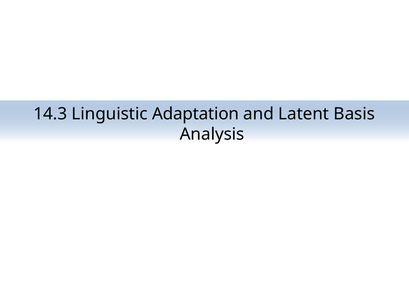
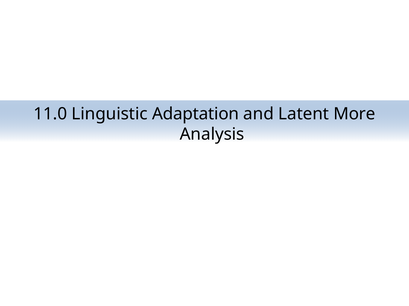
14.3: 14.3 -> 11.0 (50, 114)
Basis: Basis -> More (354, 114)
